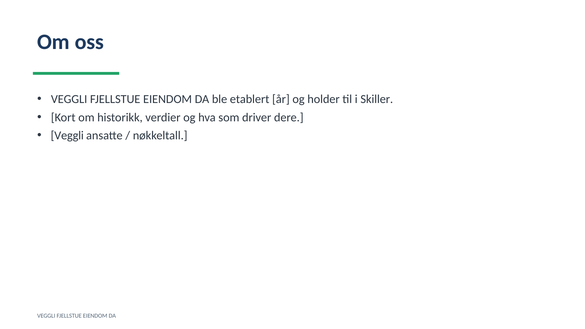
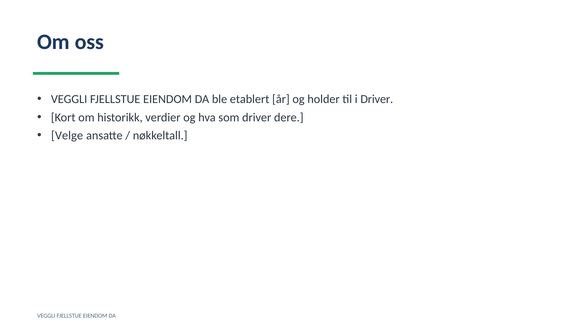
i Skiller: Skiller -> Driver (377, 99)
Veggli: Veggli -> Velge (67, 136)
